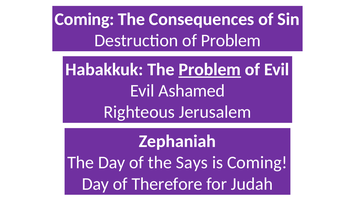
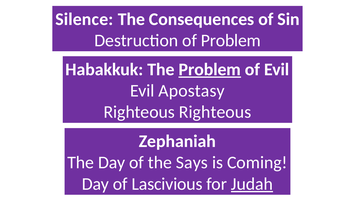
Coming: Coming -> Silence (84, 19)
Ashamed: Ashamed -> Apostasy (192, 91)
Righteous Jerusalem: Jerusalem -> Righteous (215, 112)
Therefore: Therefore -> Lascivious (167, 184)
Judah underline: none -> present (252, 184)
